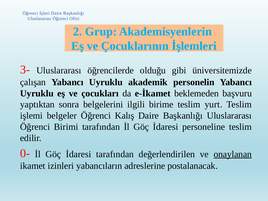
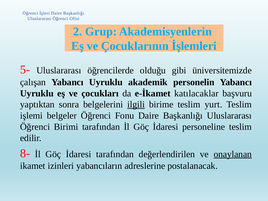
3-: 3- -> 5- (25, 70)
beklemeden: beklemeden -> katılacaklar (196, 93)
ilgili underline: none -> present (136, 104)
Kalış: Kalış -> Fonu (125, 116)
0-: 0- -> 8- (25, 153)
